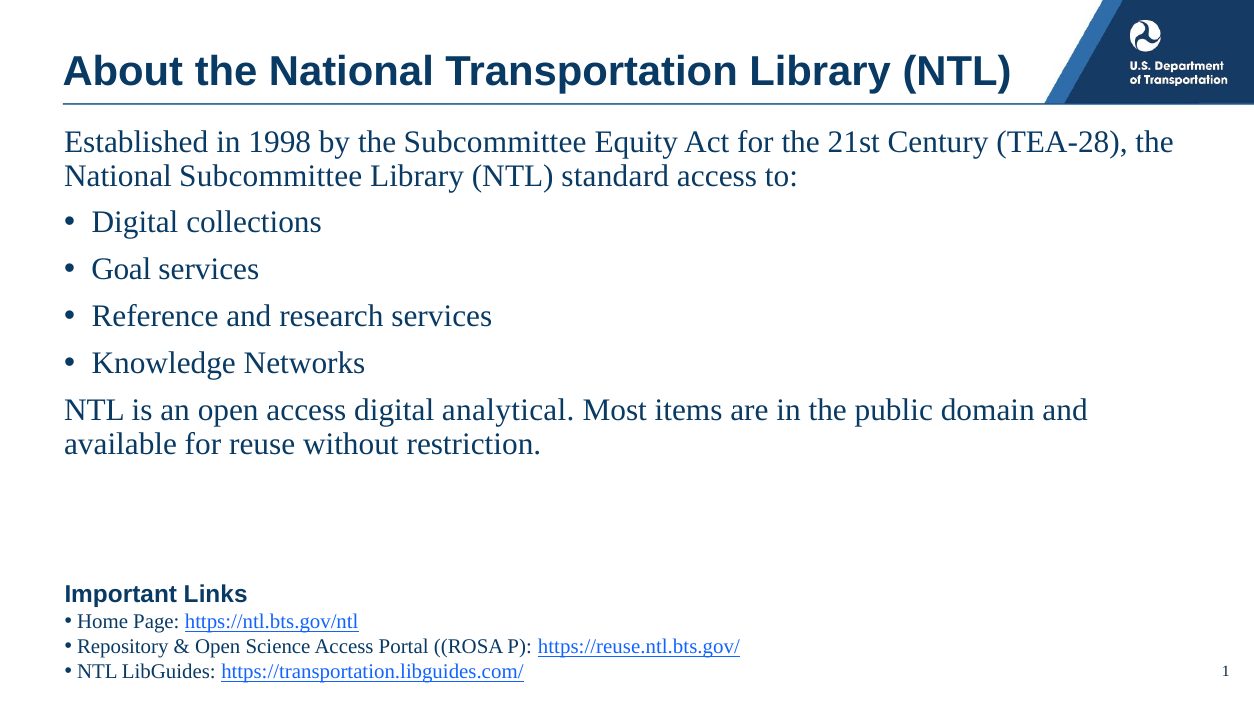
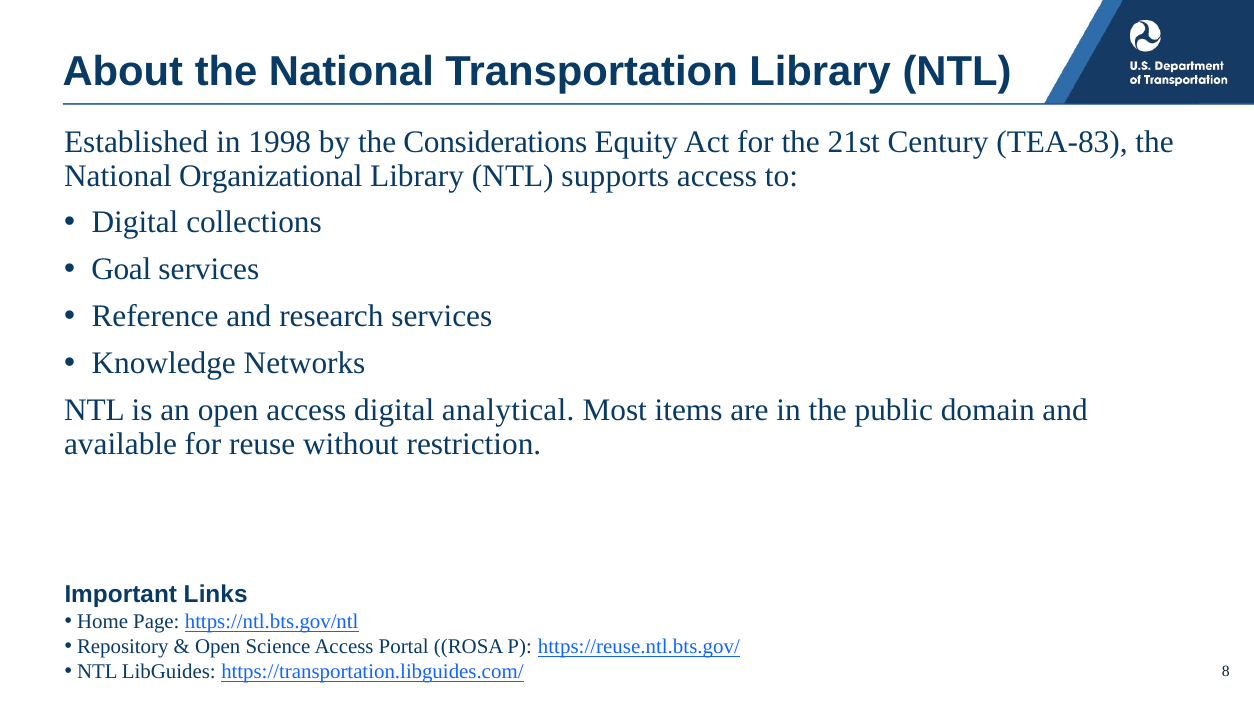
the Subcommittee: Subcommittee -> Considerations (495, 142)
TEA-28: TEA-28 -> TEA-83 (1062, 142)
National Subcommittee: Subcommittee -> Organizational (271, 176)
standard: standard -> supports (615, 176)
1: 1 -> 8 (1226, 672)
